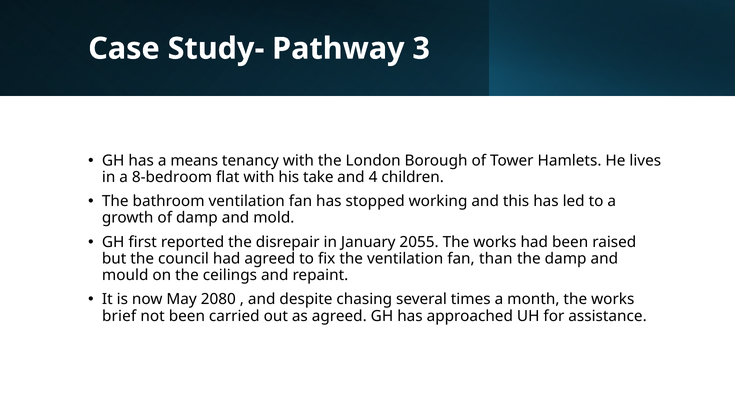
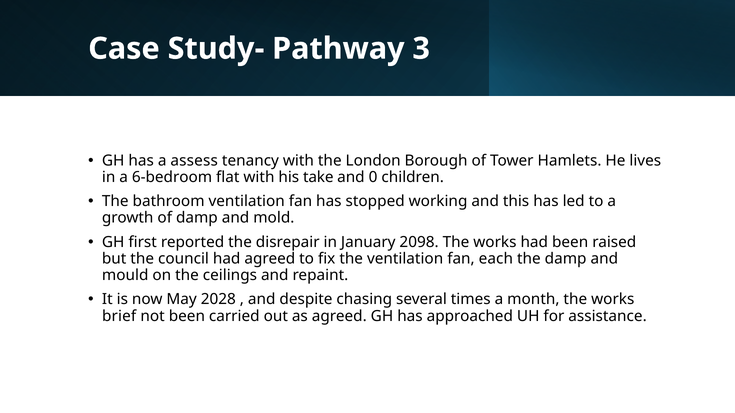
means: means -> assess (194, 161)
8-bedroom: 8-bedroom -> 6-bedroom (172, 177)
4: 4 -> 0 (373, 177)
2055: 2055 -> 2098 (419, 242)
than: than -> each (496, 259)
2080: 2080 -> 2028 (218, 300)
